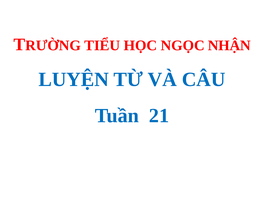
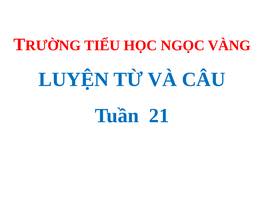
NHẬN: NHẬN -> VÀNG (229, 45)
